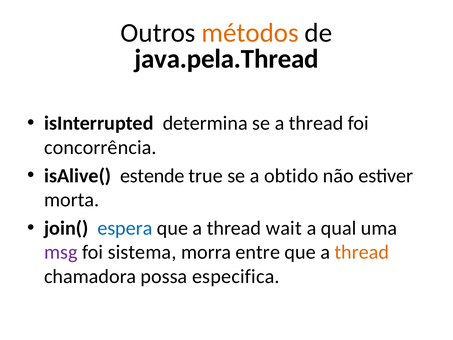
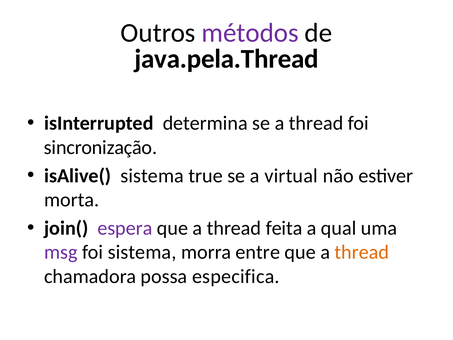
métodos colour: orange -> purple (250, 33)
concorrência: concorrência -> sincronização (101, 147)
isAlive( estende: estende -> sistema (152, 176)
obtido: obtido -> virtual (291, 176)
espera colour: blue -> purple (125, 228)
wait: wait -> feita (284, 228)
